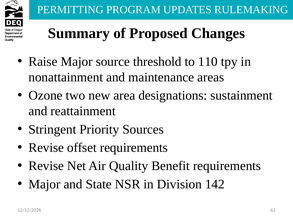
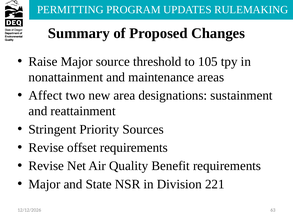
110: 110 -> 105 (208, 61)
Ozone: Ozone -> Affect (45, 95)
142: 142 -> 221 (215, 184)
